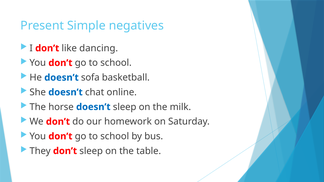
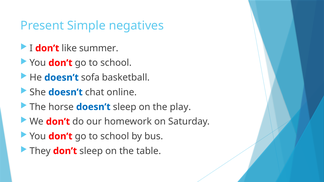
dancing: dancing -> summer (99, 48)
milk: milk -> play (180, 107)
